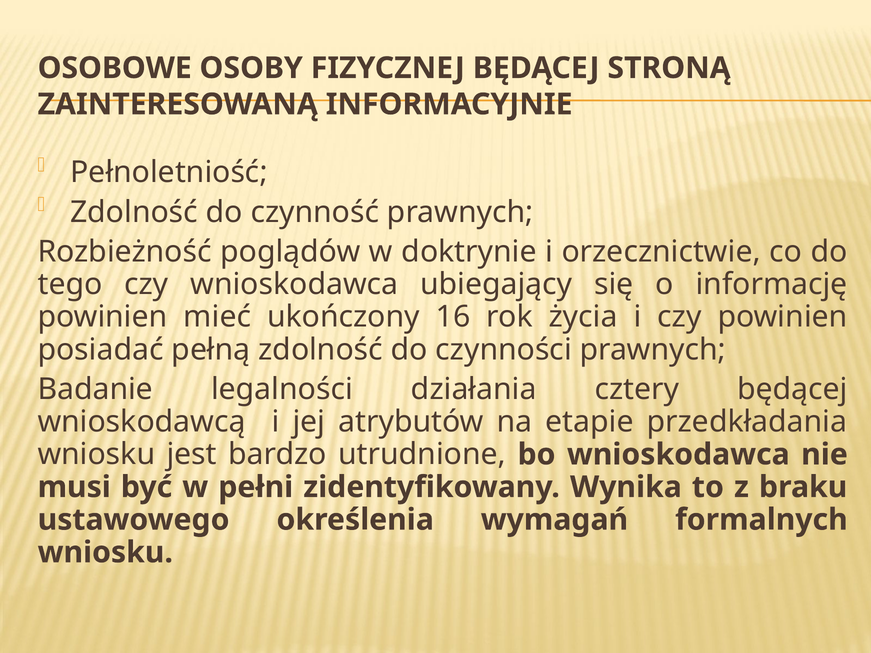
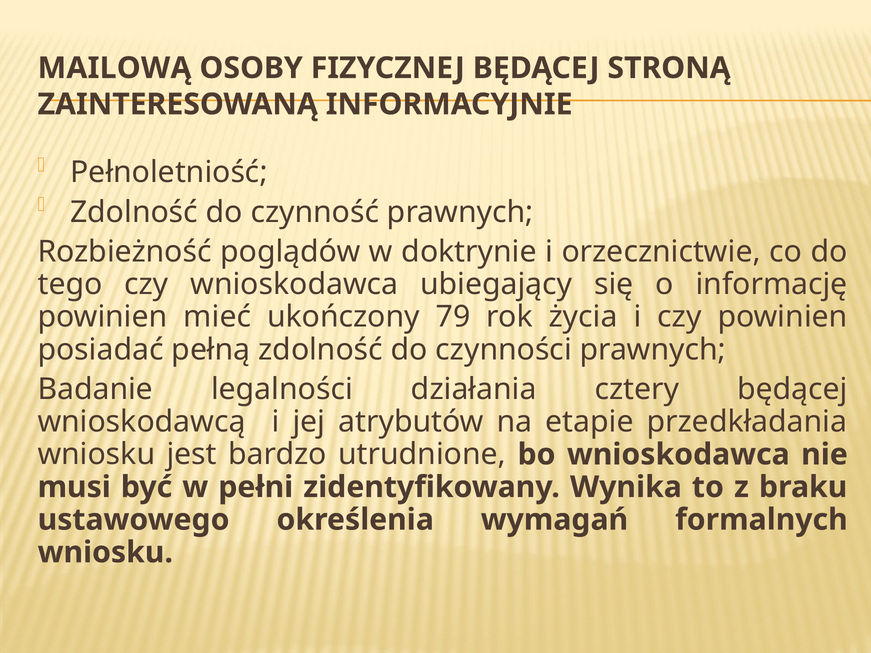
OSOBOWE: OSOBOWE -> MAILOWĄ (115, 68)
16: 16 -> 79 (453, 317)
